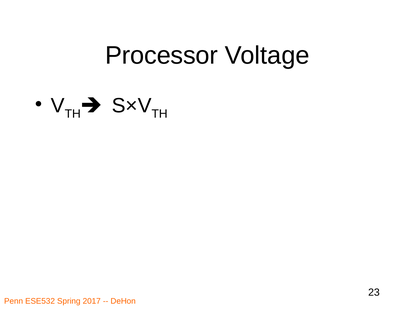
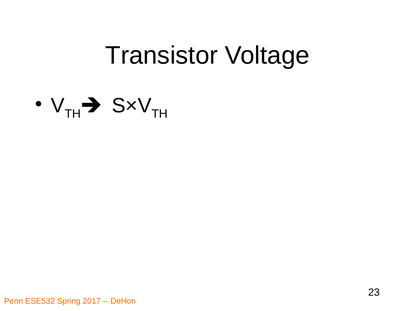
Processor: Processor -> Transistor (162, 55)
